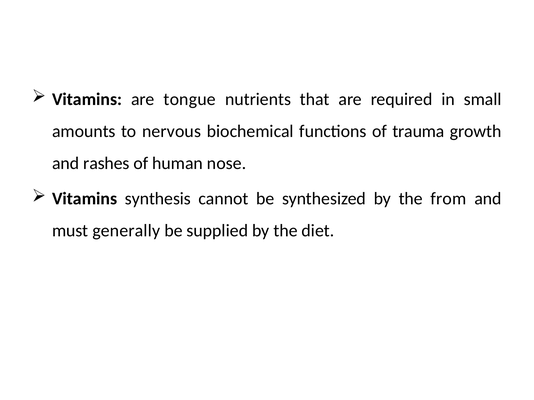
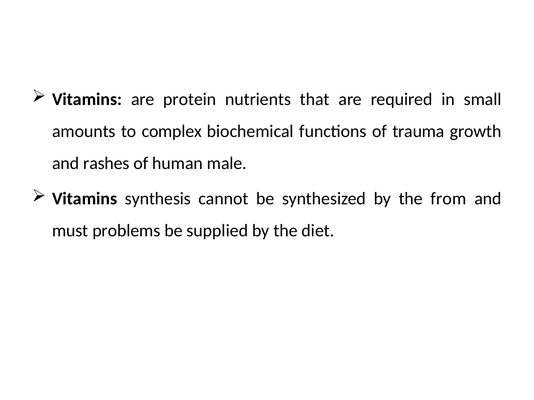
tongue: tongue -> protein (190, 99)
nervous: nervous -> complex (172, 131)
nose: nose -> male (227, 163)
generally: generally -> problems (126, 231)
